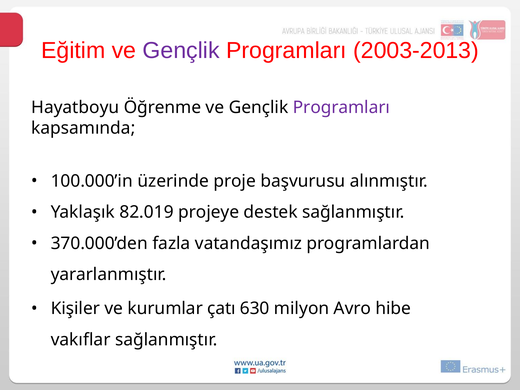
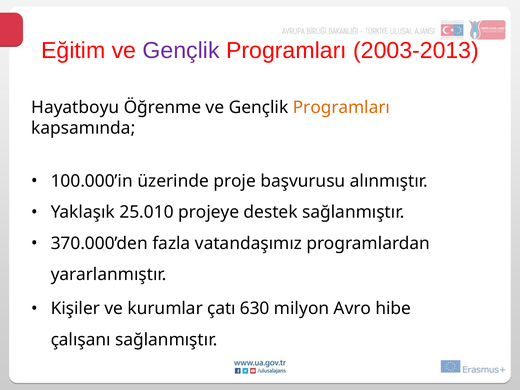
Programları colour: purple -> orange (341, 107)
82.019: 82.019 -> 25.010 (147, 212)
vakıflar: vakıflar -> çalışanı (81, 340)
